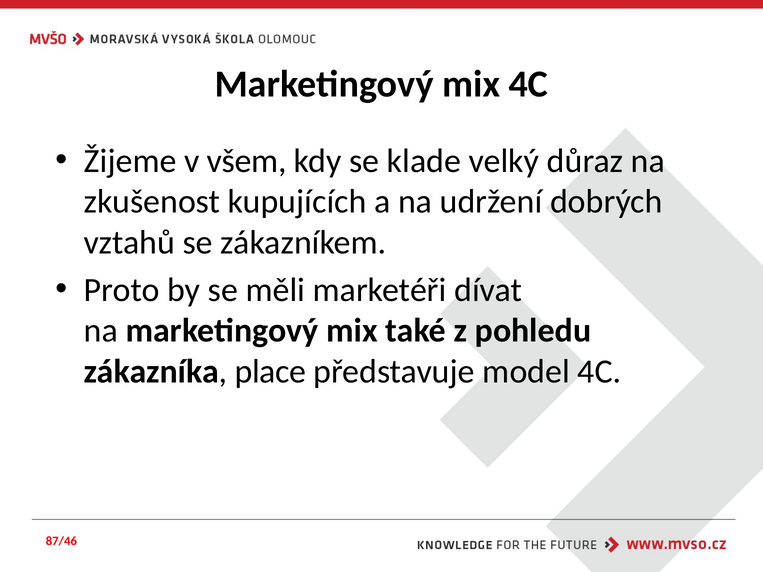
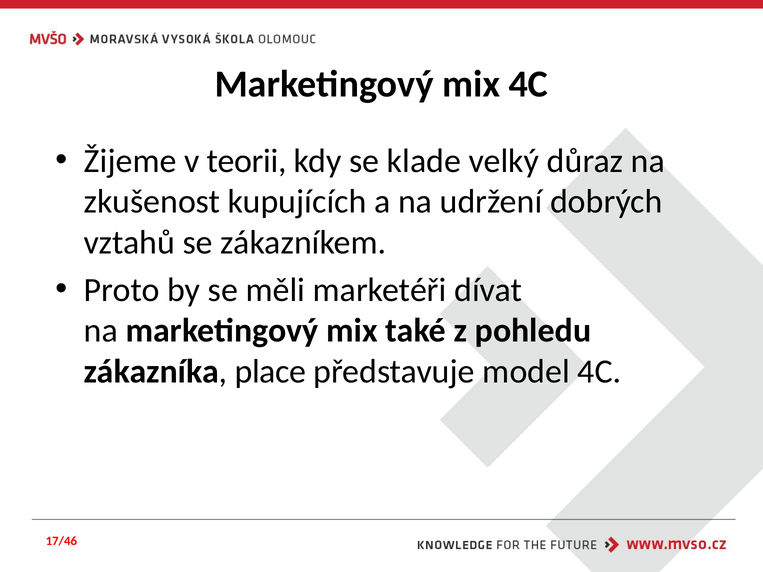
všem: všem -> teorii (247, 161)
87/46: 87/46 -> 17/46 (61, 541)
